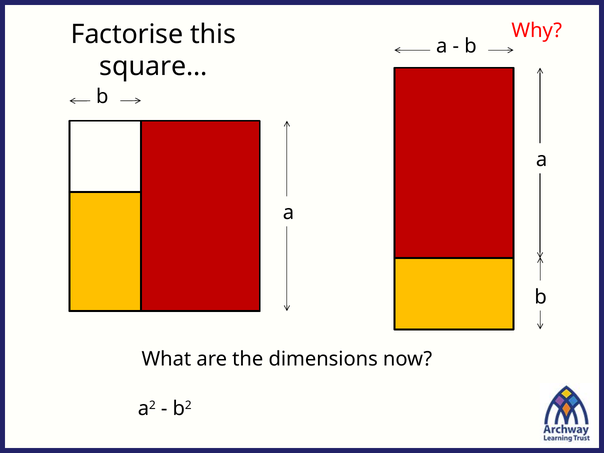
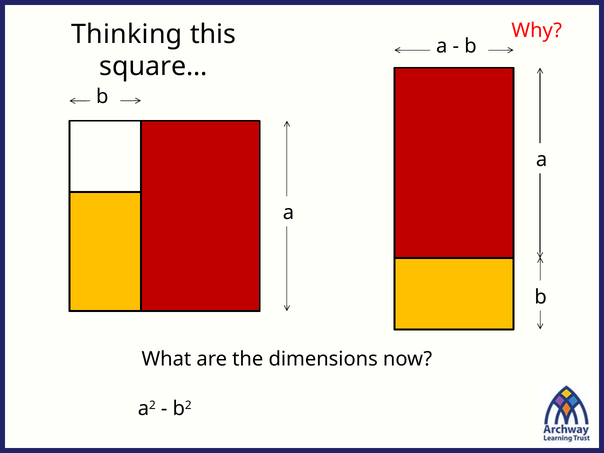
Factorise: Factorise -> Thinking (127, 34)
